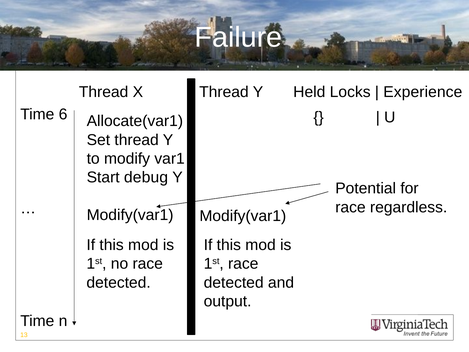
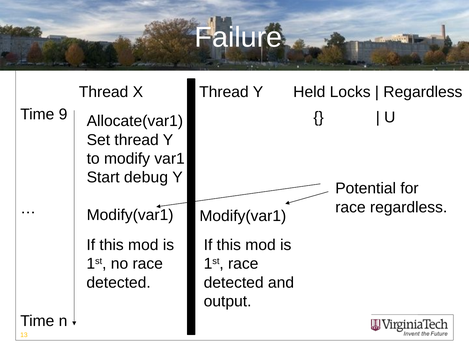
Experience: Experience -> Regardless (423, 92)
6: 6 -> 9 (63, 114)
